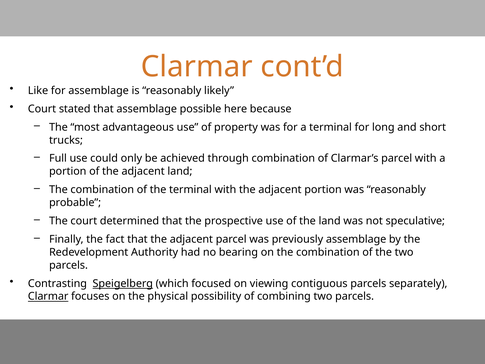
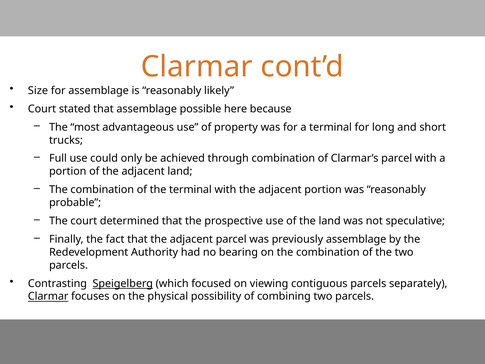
Like: Like -> Size (38, 90)
